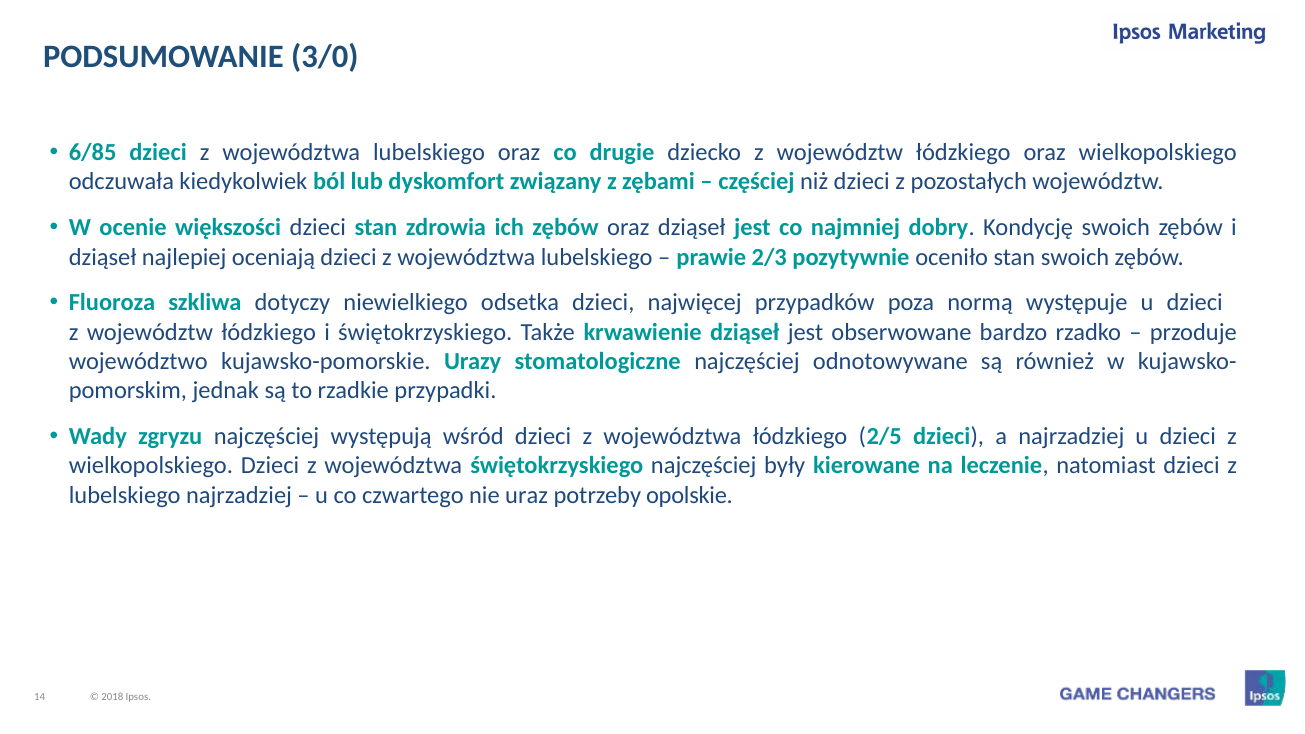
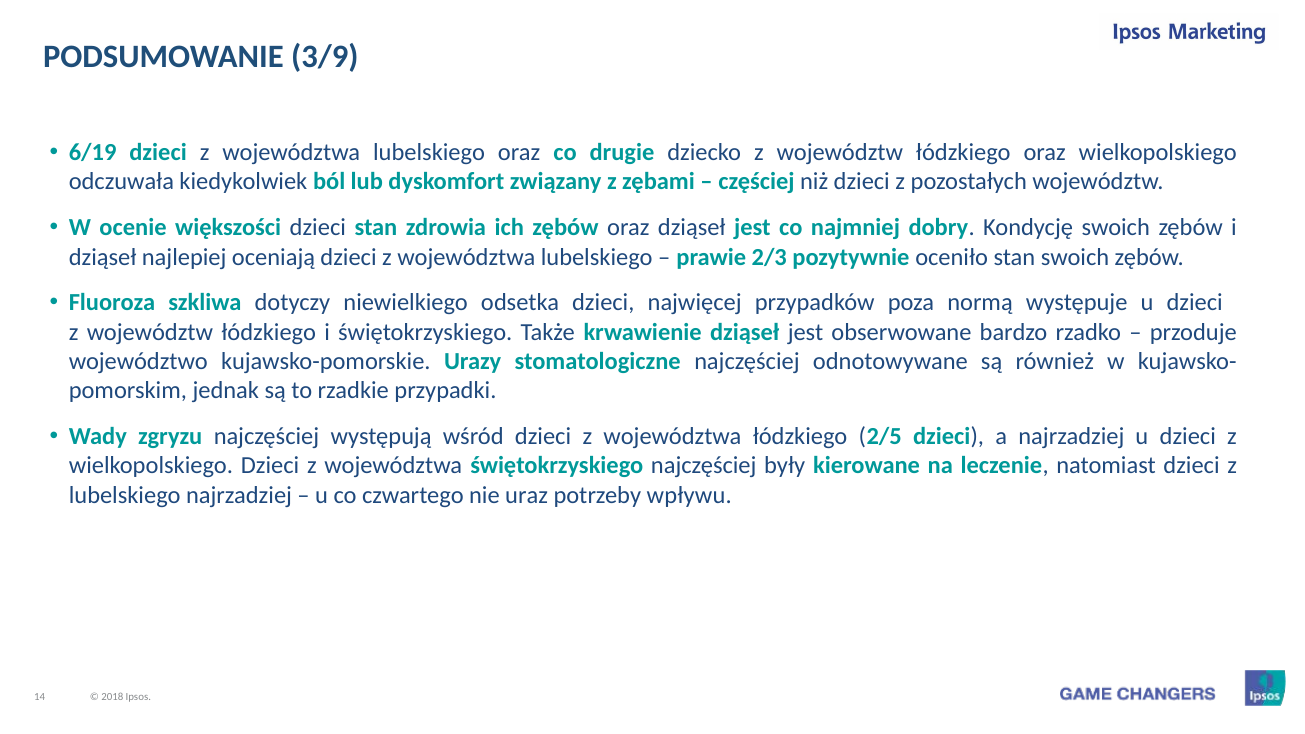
3/0: 3/0 -> 3/9 (325, 56)
6/85: 6/85 -> 6/19 (93, 153)
opolskie: opolskie -> wpływu (689, 495)
